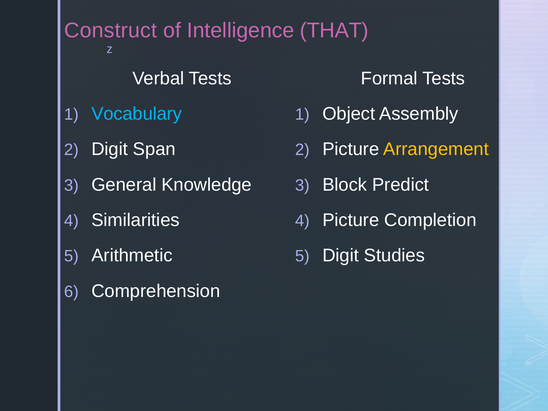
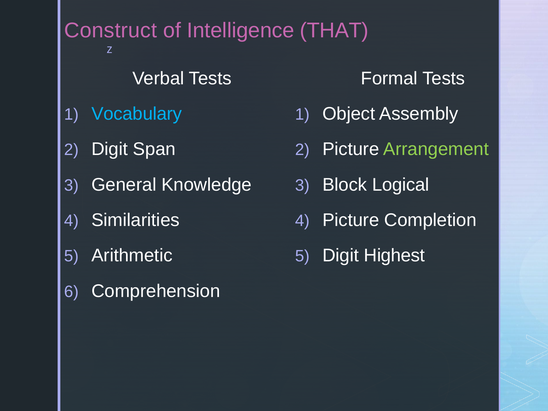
Arrangement colour: yellow -> light green (436, 149)
Predict: Predict -> Logical (401, 185)
Studies: Studies -> Highest (394, 256)
